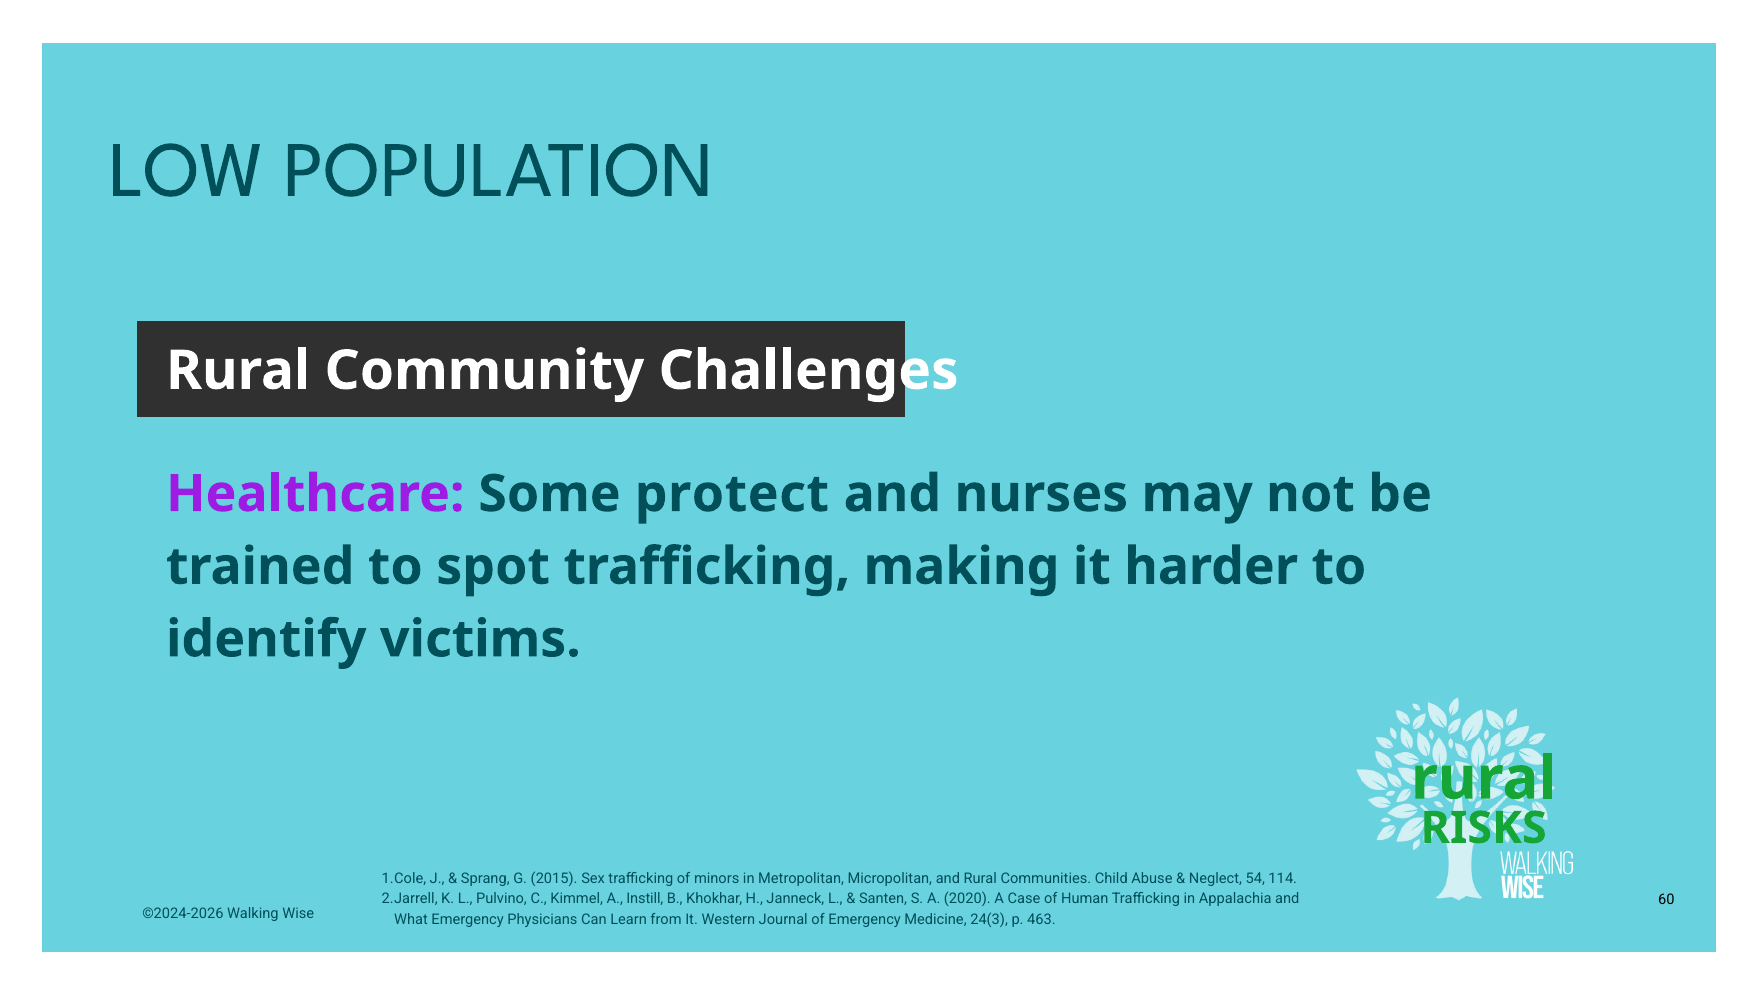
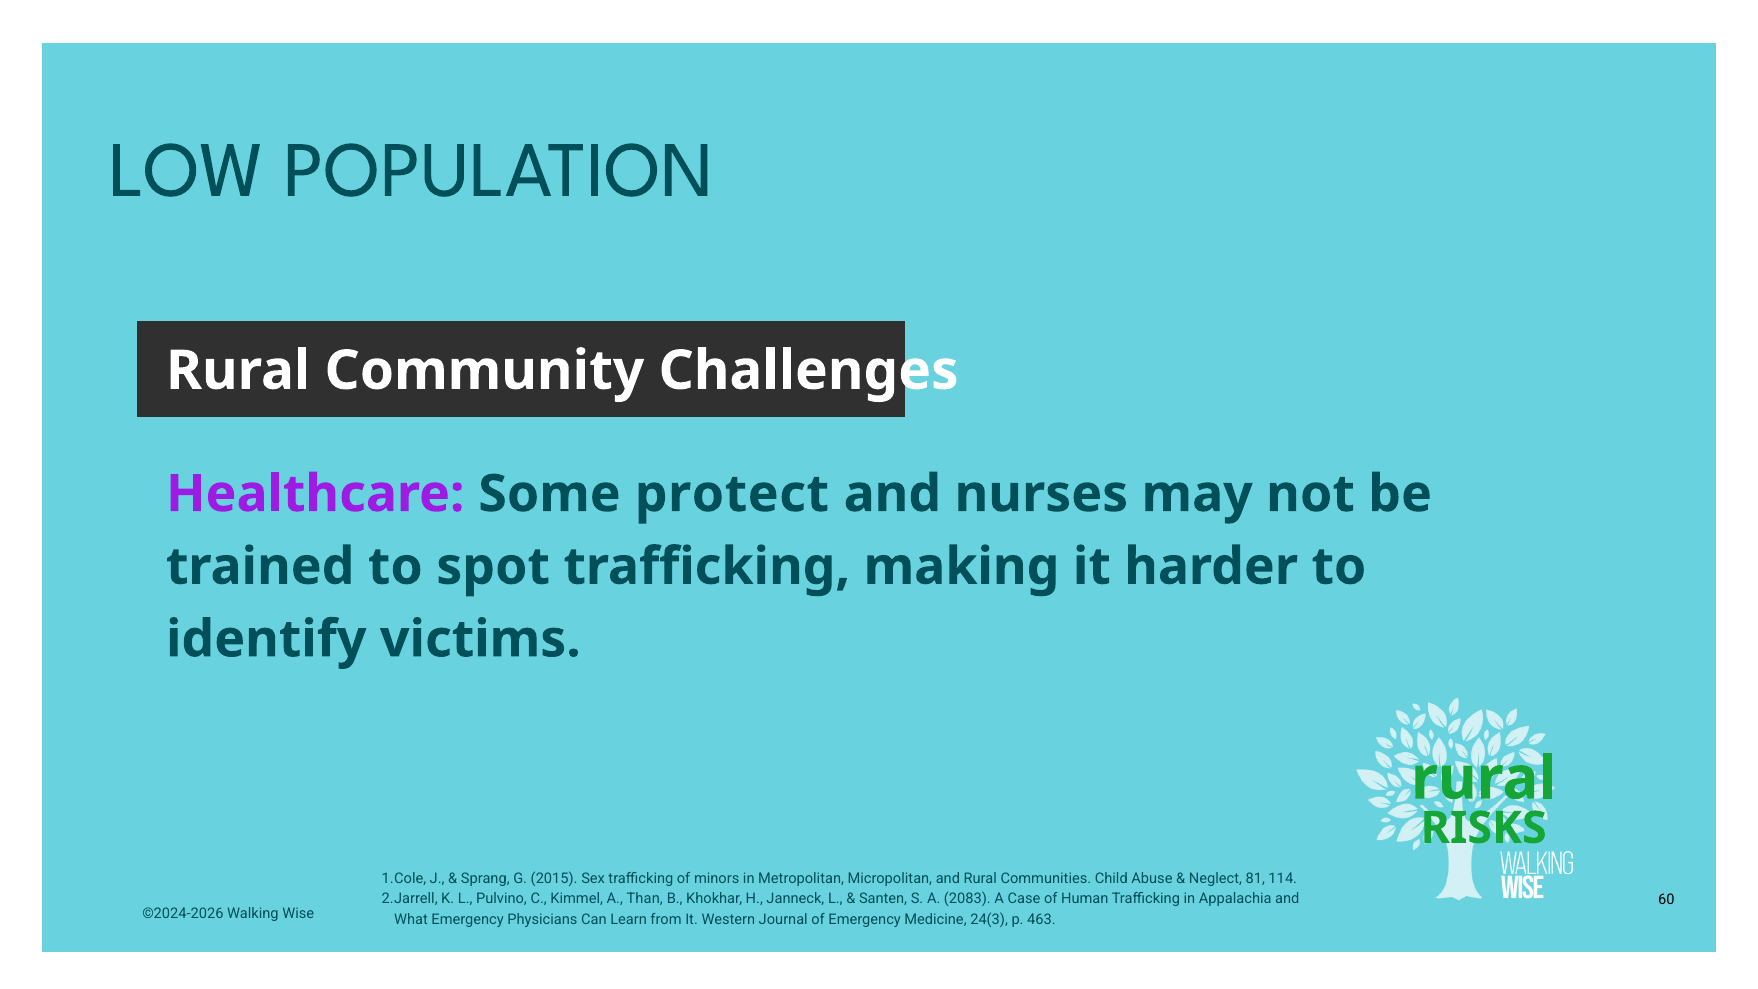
54: 54 -> 81 (1255, 878)
Instill: Instill -> Than (645, 899)
2020: 2020 -> 2083 (967, 899)
